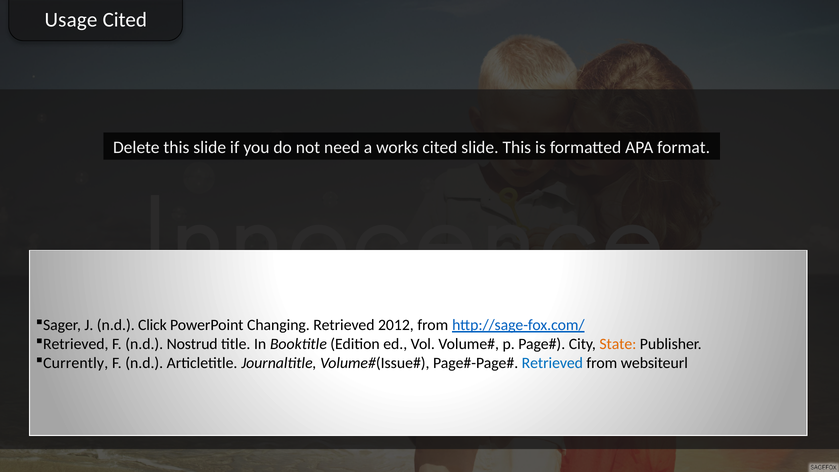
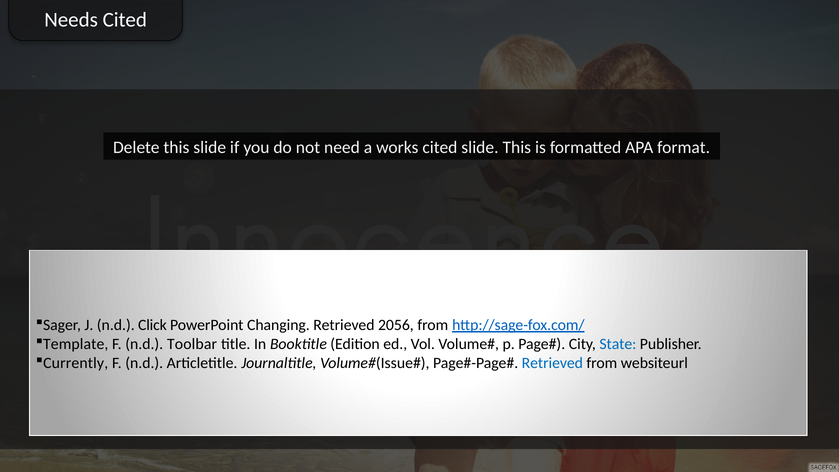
Usage: Usage -> Needs (71, 20)
2012: 2012 -> 2056 (396, 325)
Retrieved: Retrieved -> Template (76, 344)
Nostrud: Nostrud -> Toolbar (192, 344)
State colour: orange -> blue (618, 344)
